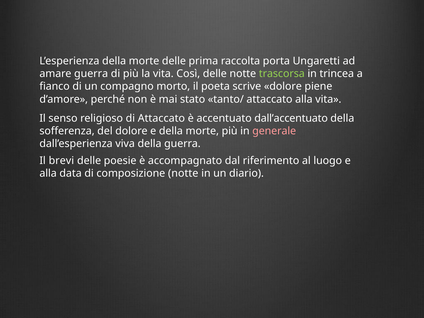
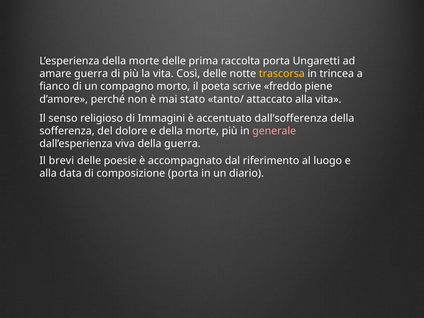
trascorsa colour: light green -> yellow (282, 74)
scrive dolore: dolore -> freddo (283, 86)
di Attaccato: Attaccato -> Immagini (161, 118)
dall’accentuato: dall’accentuato -> dall’sofferenza (291, 118)
composizione notte: notte -> porta (183, 173)
